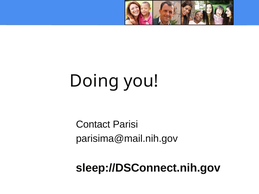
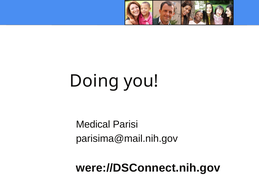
Contact: Contact -> Medical (93, 125)
sleep://DSConnect.nih.gov: sleep://DSConnect.nih.gov -> were://DSConnect.nih.gov (148, 168)
